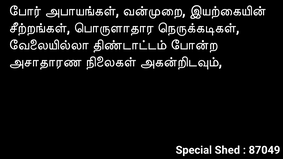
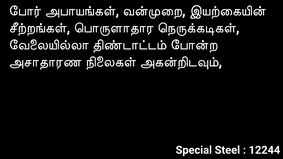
Shed: Shed -> Steel (227, 150)
87049: 87049 -> 12244 (264, 150)
